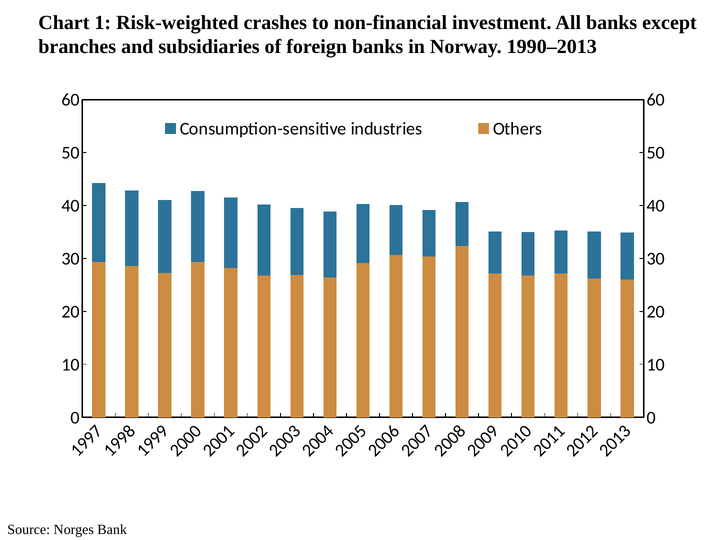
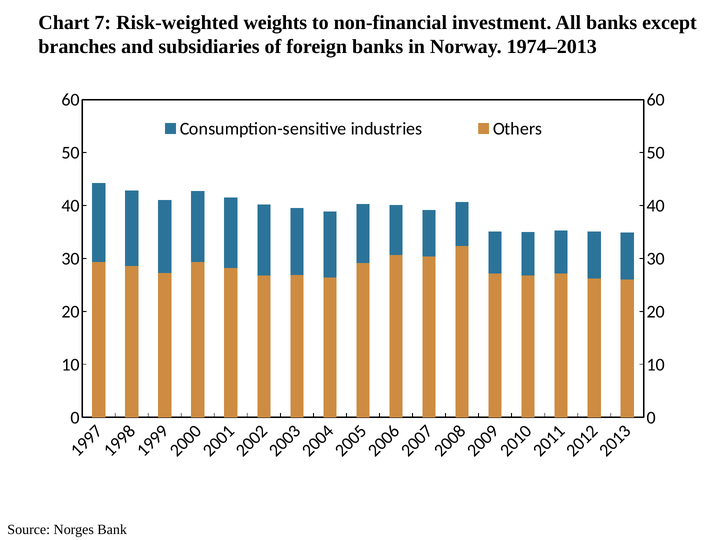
Chart 1: 1 -> 7 (103, 23)
crashes: crashes -> weights (275, 23)
1990–2013: 1990–2013 -> 1974–2013 (552, 47)
